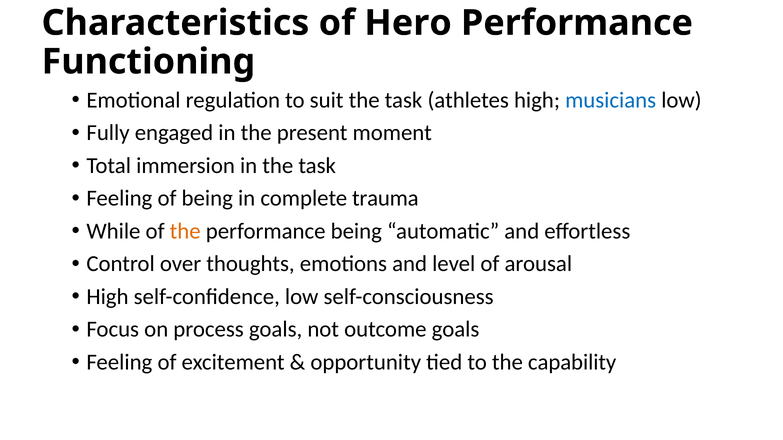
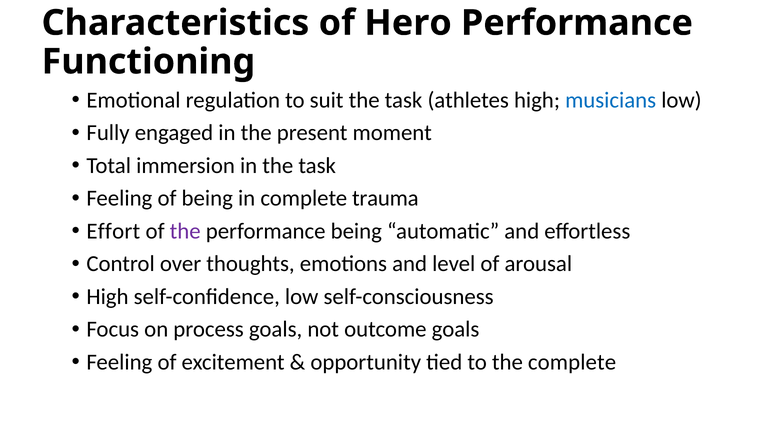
While: While -> Effort (113, 231)
the colour: orange -> purple (185, 231)
the capability: capability -> complete (572, 362)
